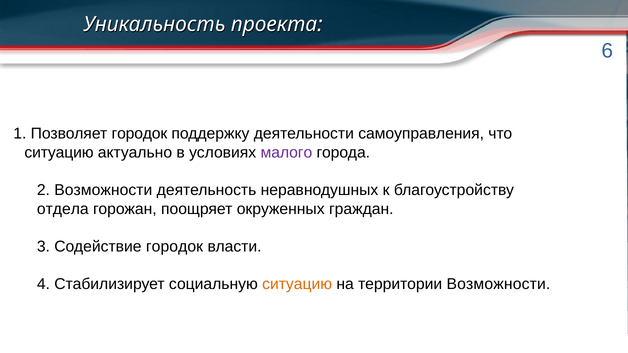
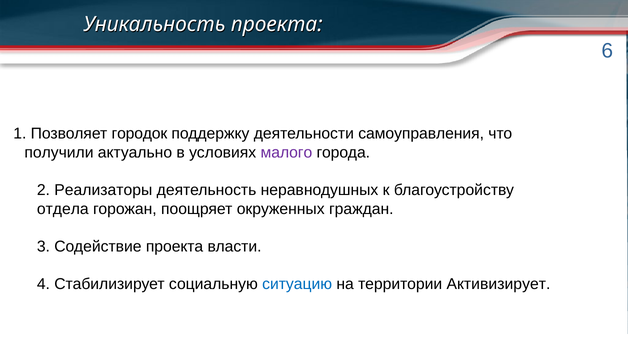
ситуацию: ситуацию -> получили (59, 152)
2 Возможности: Возможности -> Реализаторы (103, 190)
Содействие городок: городок -> проекта (175, 247)
ситуацию colour: orange -> blue (297, 284)
территории Возможности: Возможности -> Активизирует (498, 284)
